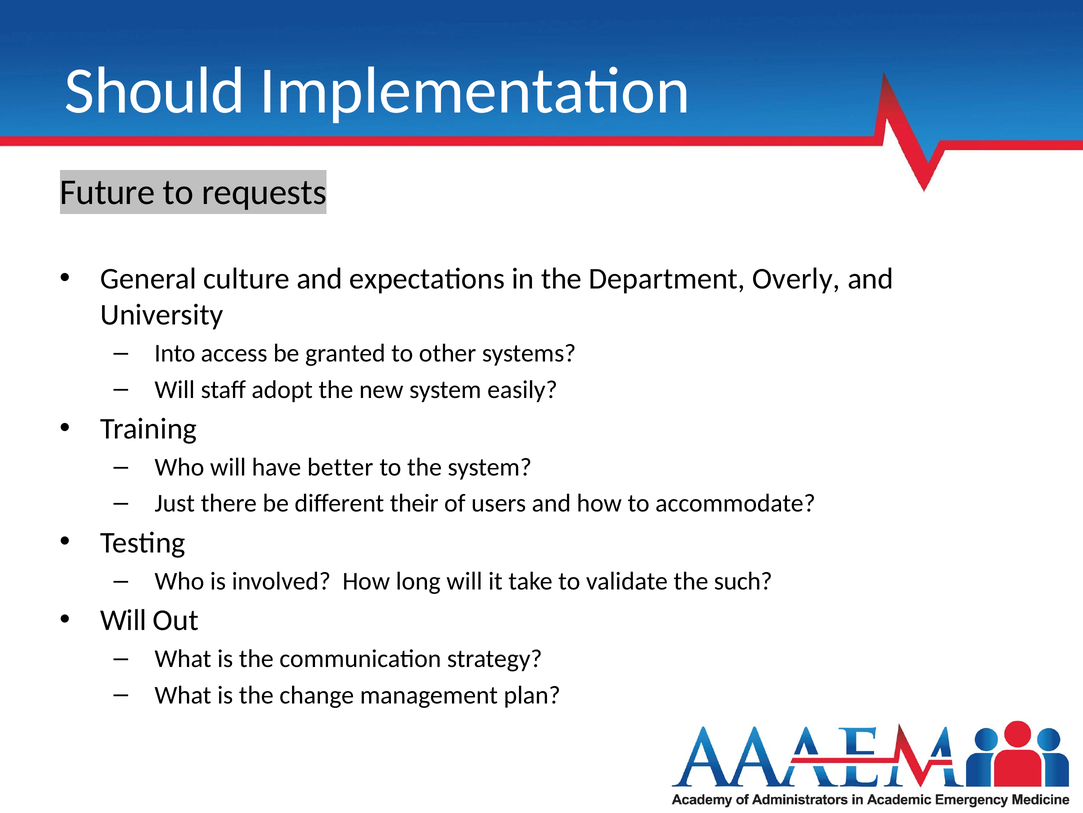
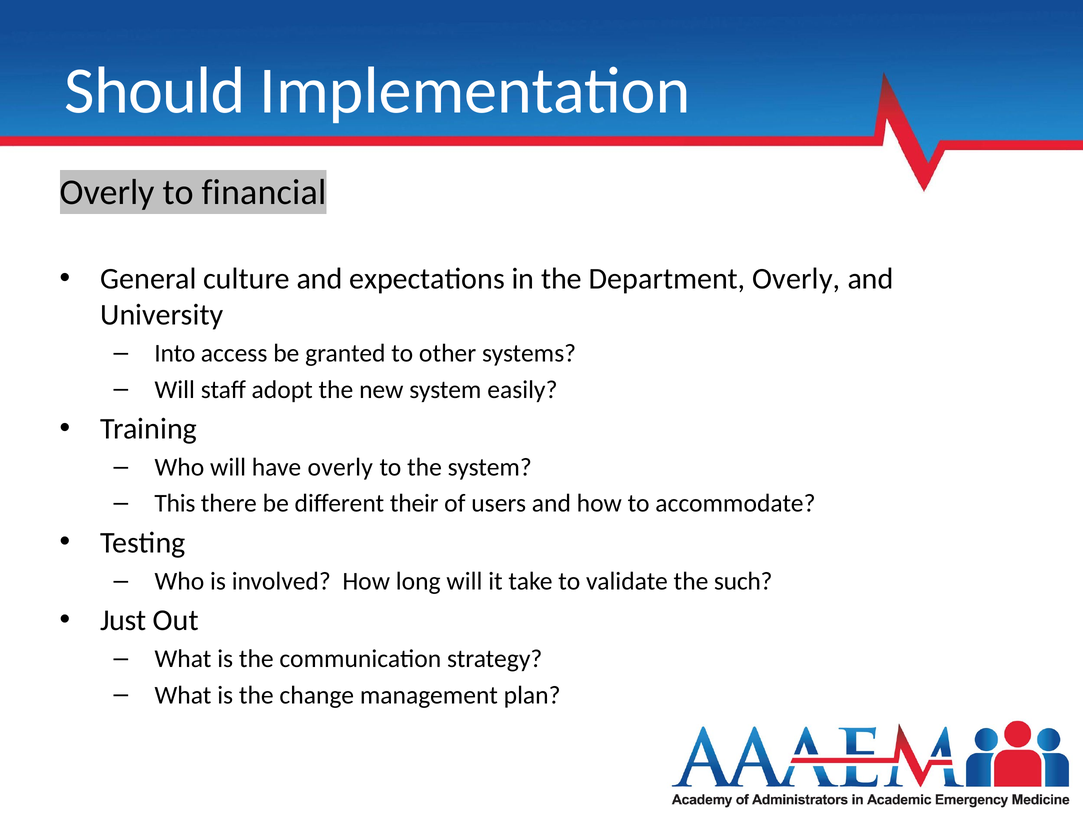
Future: Future -> Overly (107, 192)
requests: requests -> financial (264, 192)
have better: better -> overly (340, 467)
Just: Just -> This (175, 503)
Will: Will -> Just (123, 620)
